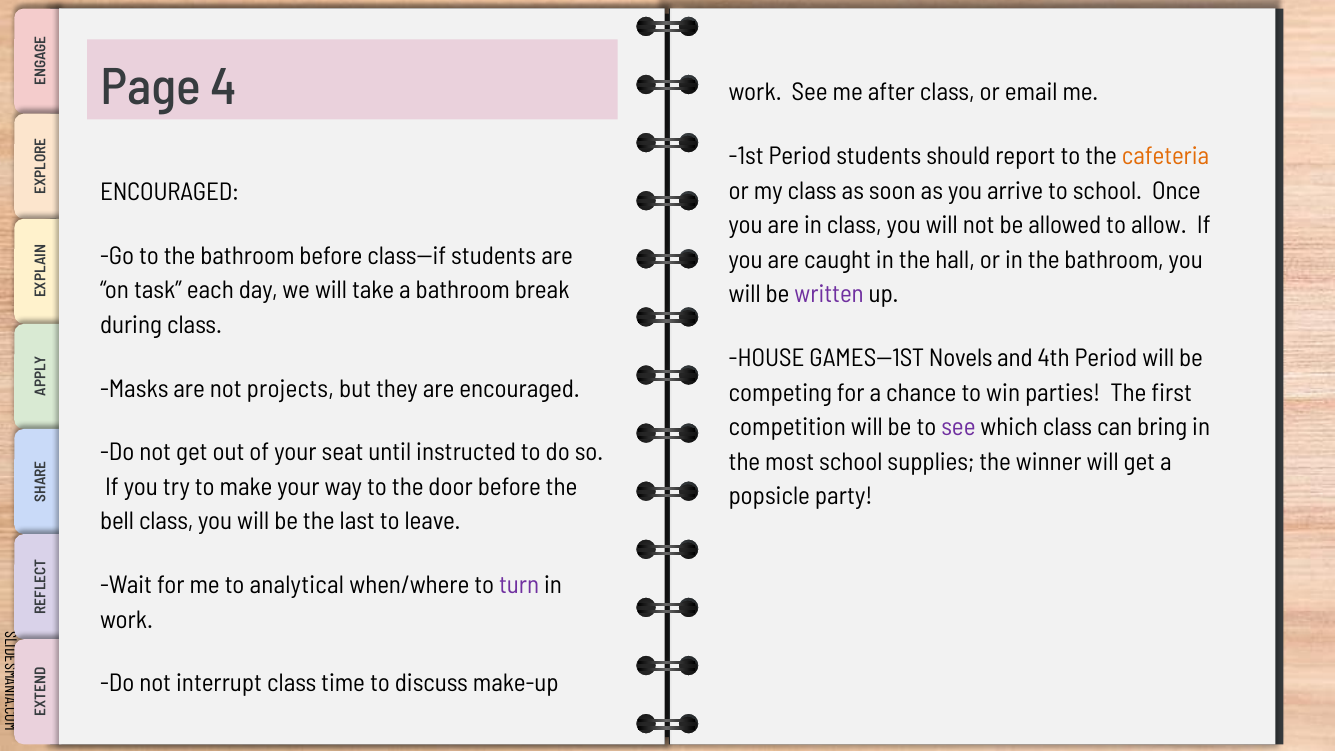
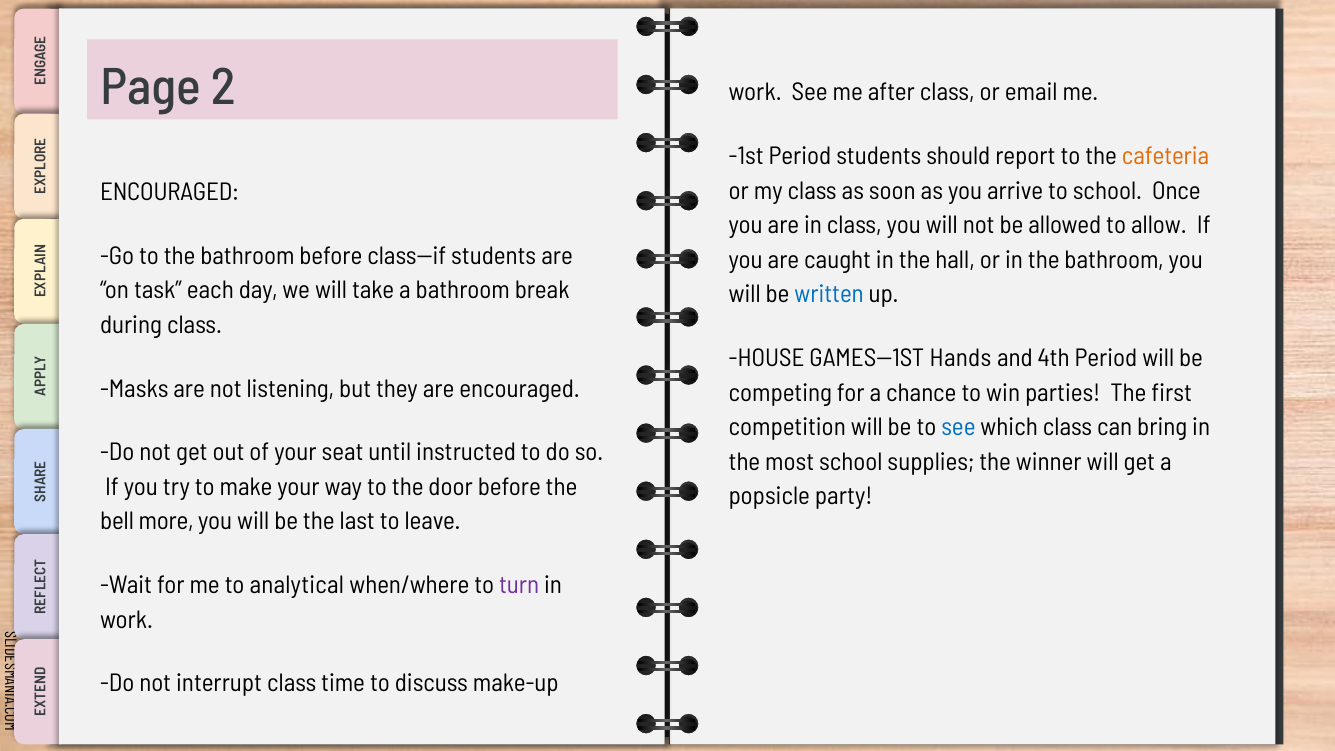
4: 4 -> 2 (223, 87)
written colour: purple -> blue (829, 295)
Novels: Novels -> Hands (961, 358)
projects: projects -> listening (290, 389)
see colour: purple -> blue (958, 427)
bell class: class -> more (166, 522)
